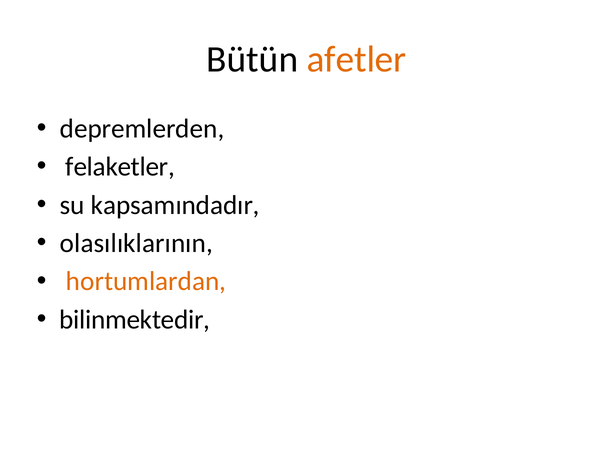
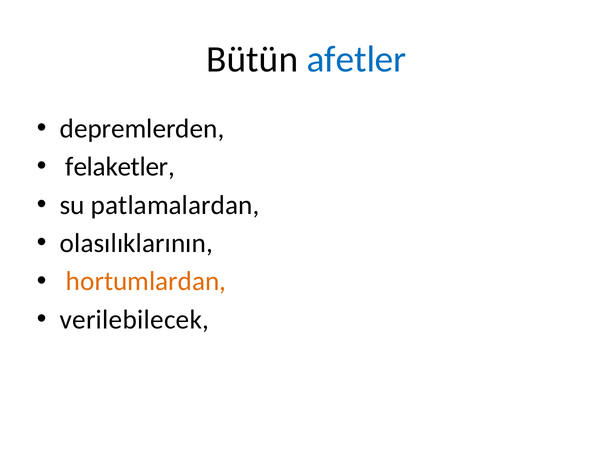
afetler colour: orange -> blue (357, 59)
kapsamındadır: kapsamındadır -> patlamalardan (175, 205)
bilinmektedir: bilinmektedir -> verilebilecek (134, 320)
